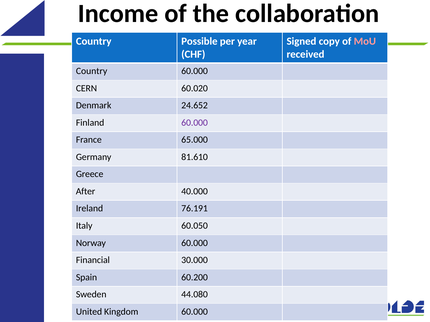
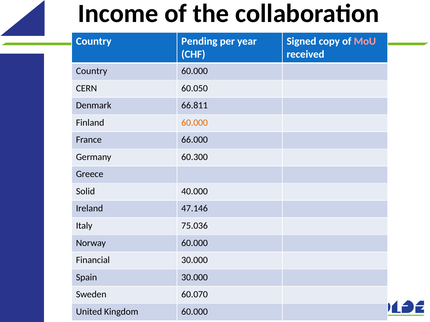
Possible: Possible -> Pending (199, 41)
60.020: 60.020 -> 60.050 (195, 88)
24.652: 24.652 -> 66.811 (195, 106)
60.000 colour: purple -> orange (195, 123)
65.000: 65.000 -> 66.000 (195, 140)
81.610: 81.610 -> 60.300 (195, 157)
After: After -> Solid (85, 192)
76.191: 76.191 -> 47.146 (195, 209)
60.050: 60.050 -> 75.036 (195, 226)
Spain 60.200: 60.200 -> 30.000 (195, 278)
44.080: 44.080 -> 60.070 (195, 295)
